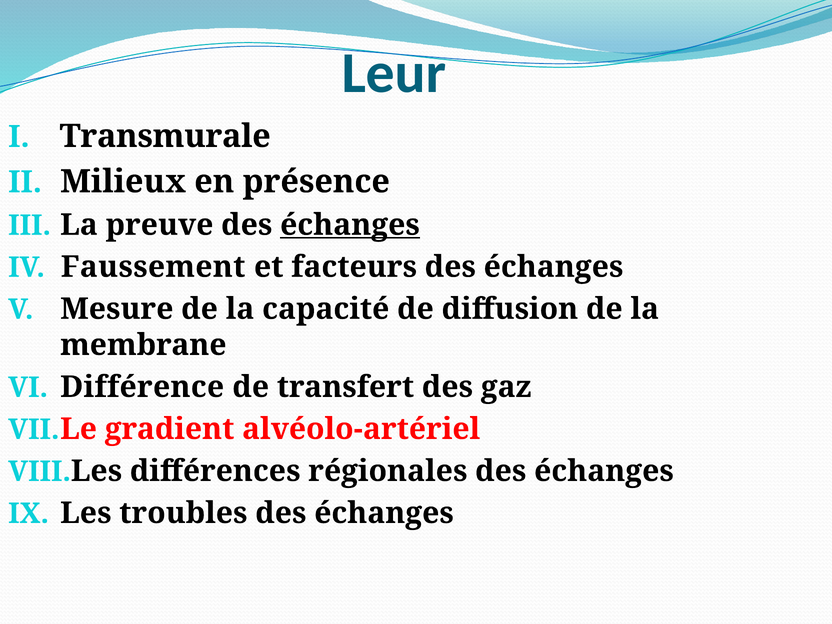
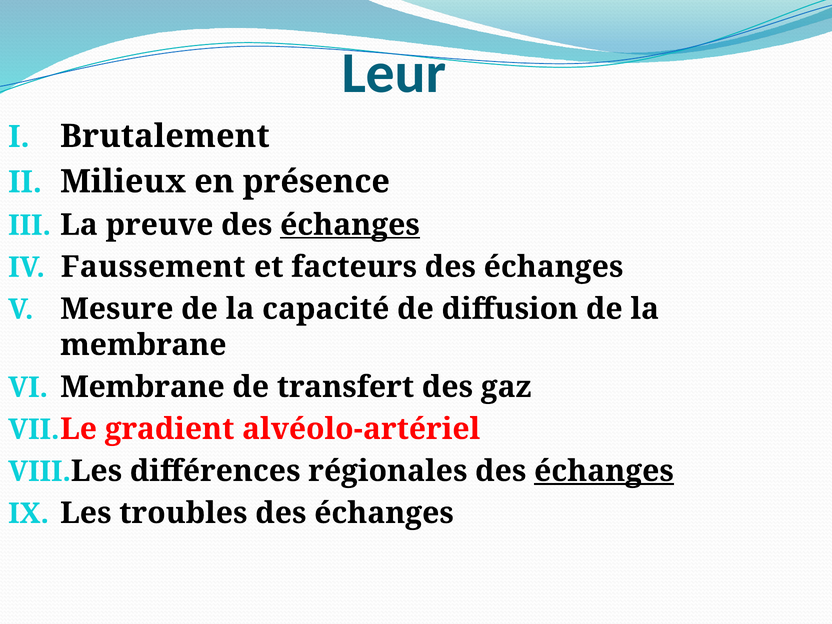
Transmurale: Transmurale -> Brutalement (165, 136)
Différence: Différence -> Membrane (142, 387)
échanges underline: none -> present (604, 471)
